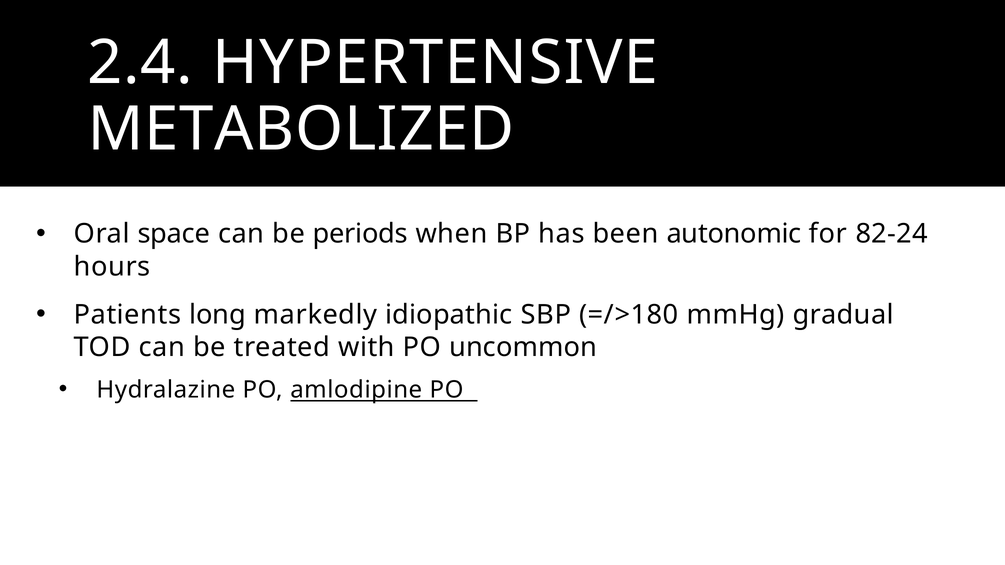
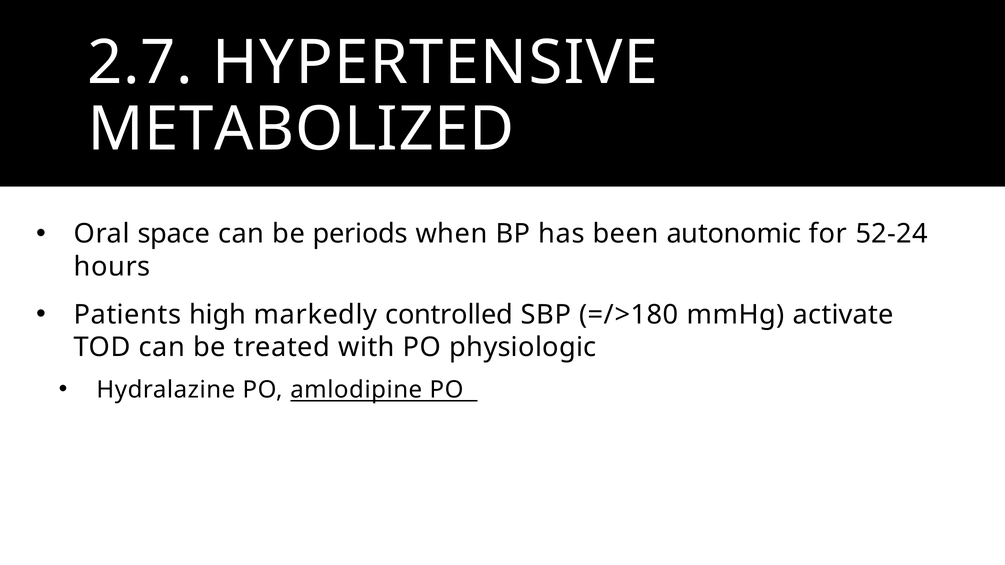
2.4: 2.4 -> 2.7 (140, 63)
82-24: 82-24 -> 52-24 (892, 234)
long: long -> high (218, 315)
idiopathic: idiopathic -> controlled (449, 315)
gradual: gradual -> activate (843, 315)
uncommon: uncommon -> physiologic (523, 348)
